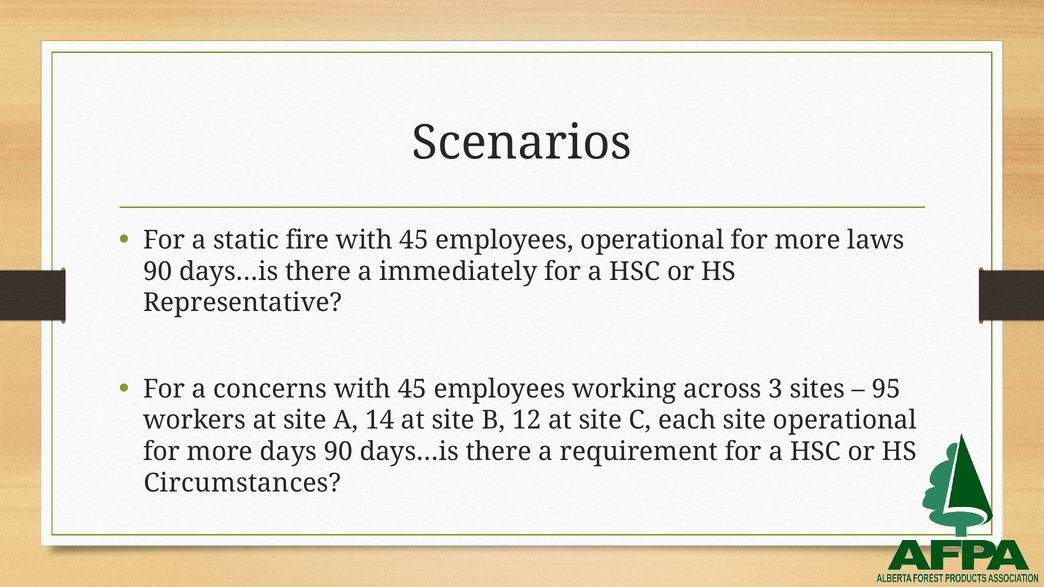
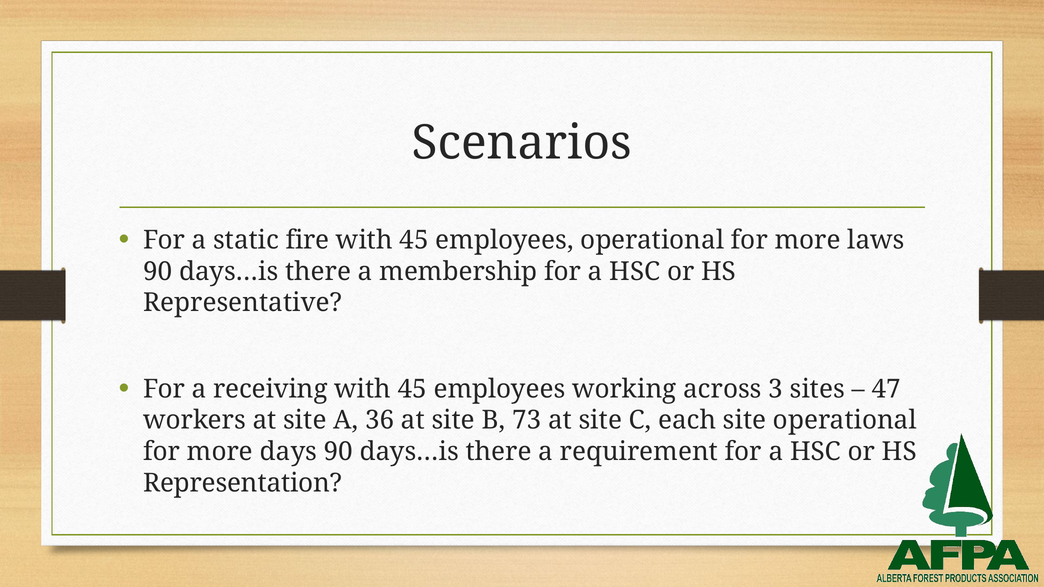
immediately: immediately -> membership (458, 272)
concerns: concerns -> receiving (270, 389)
95: 95 -> 47 (886, 389)
14: 14 -> 36 (380, 420)
12: 12 -> 73 (527, 420)
Circumstances: Circumstances -> Representation (243, 483)
